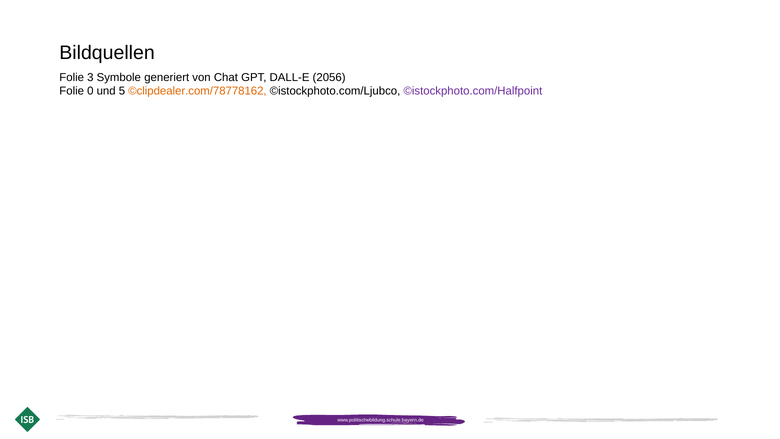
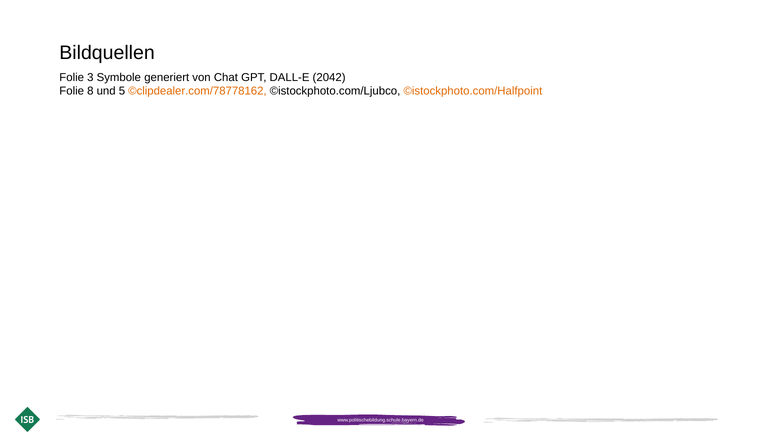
2056: 2056 -> 2042 (329, 77)
0: 0 -> 8 (90, 91)
©istockphoto.com/Halfpoint colour: purple -> orange (473, 91)
